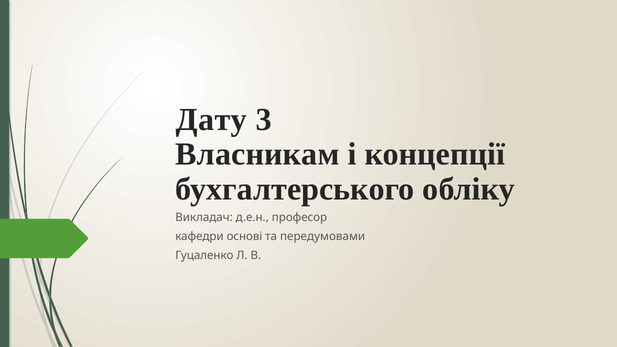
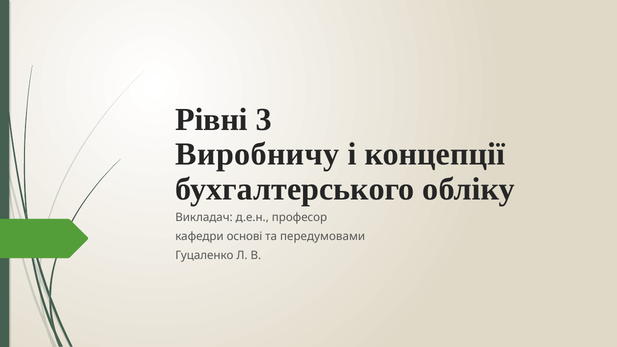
Дату: Дату -> Рівні (212, 120)
Власникам: Власникам -> Виробничу (257, 154)
